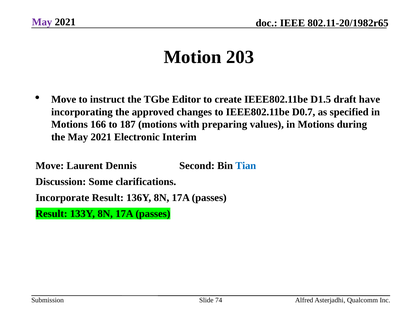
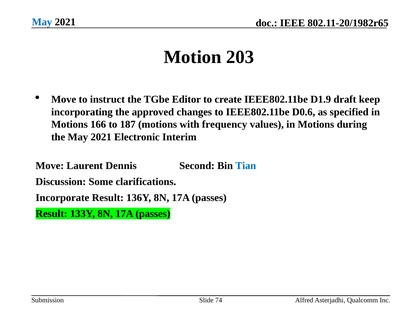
May colour: purple -> blue (42, 22)
D1.5: D1.5 -> D1.9 (321, 100)
have: have -> keep (369, 100)
D0.7: D0.7 -> D0.6 (304, 112)
preparing: preparing -> frequency (225, 125)
